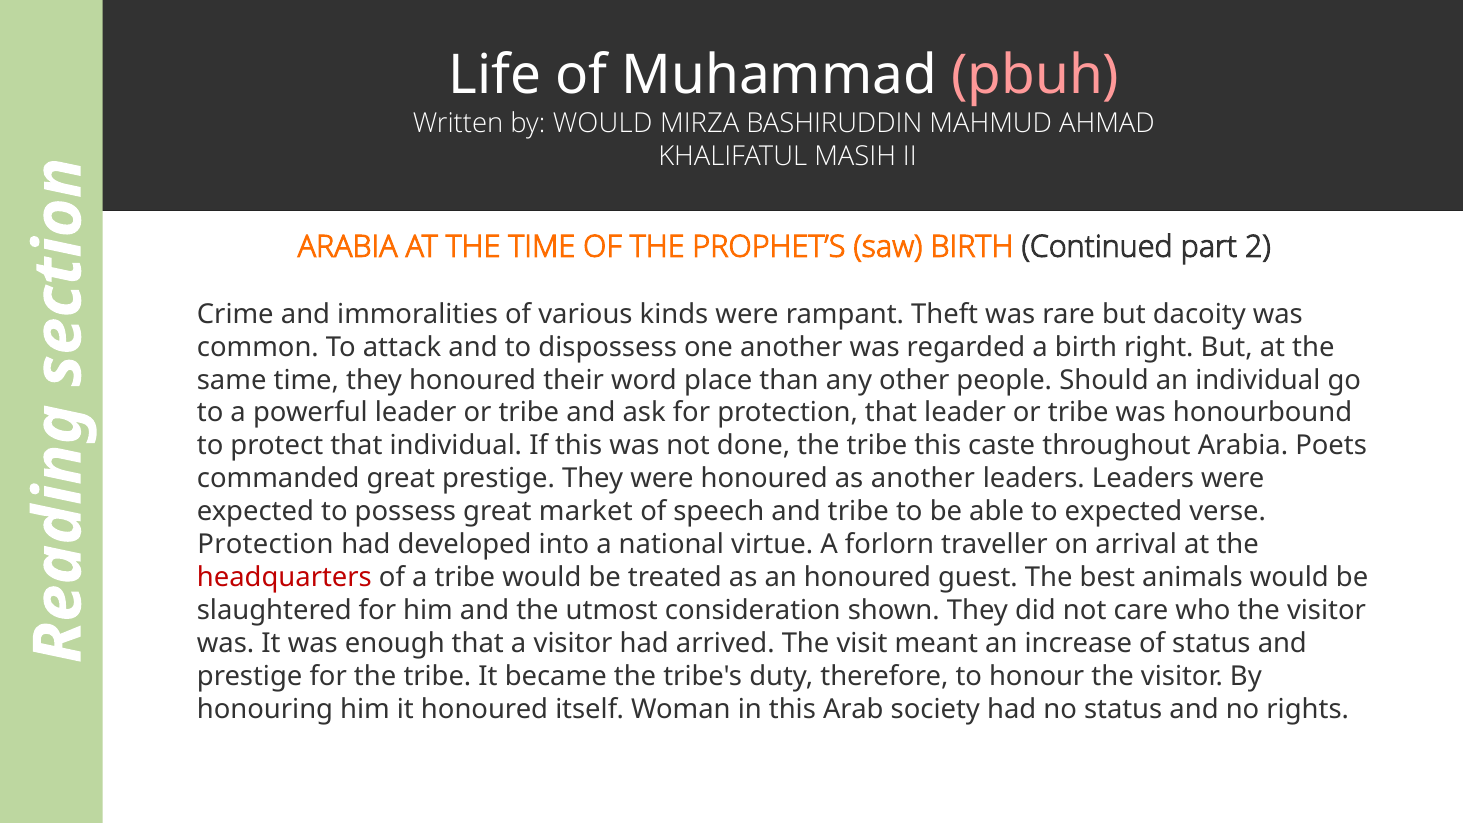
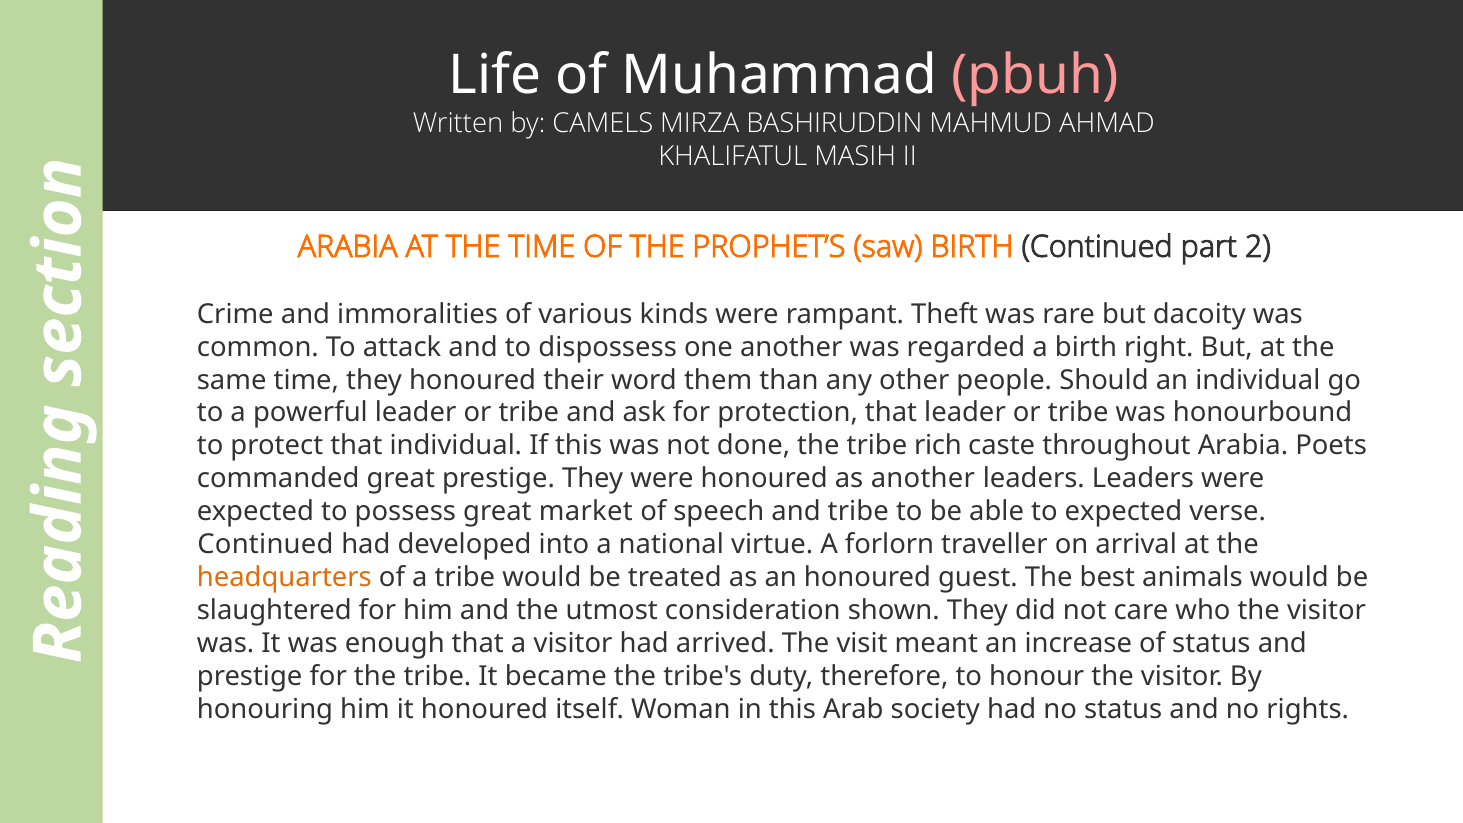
by WOULD: WOULD -> CAMELS (603, 123)
place: place -> them (718, 380)
tribe this: this -> rich (938, 446)
Protection: Protection -> Continued (265, 545)
headquarters colour: red -> orange (284, 577)
